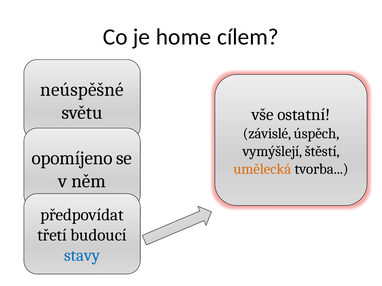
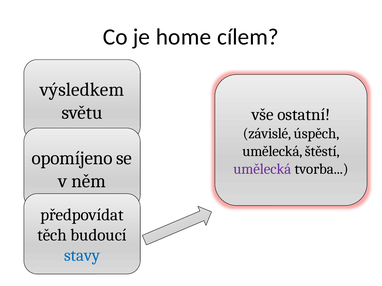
neúspěšné: neúspěšné -> výsledkem (82, 90)
vymýšlejí: vymýšlejí -> umělecká (272, 151)
umělecká colour: orange -> purple (262, 169)
třetí: třetí -> těch (52, 235)
